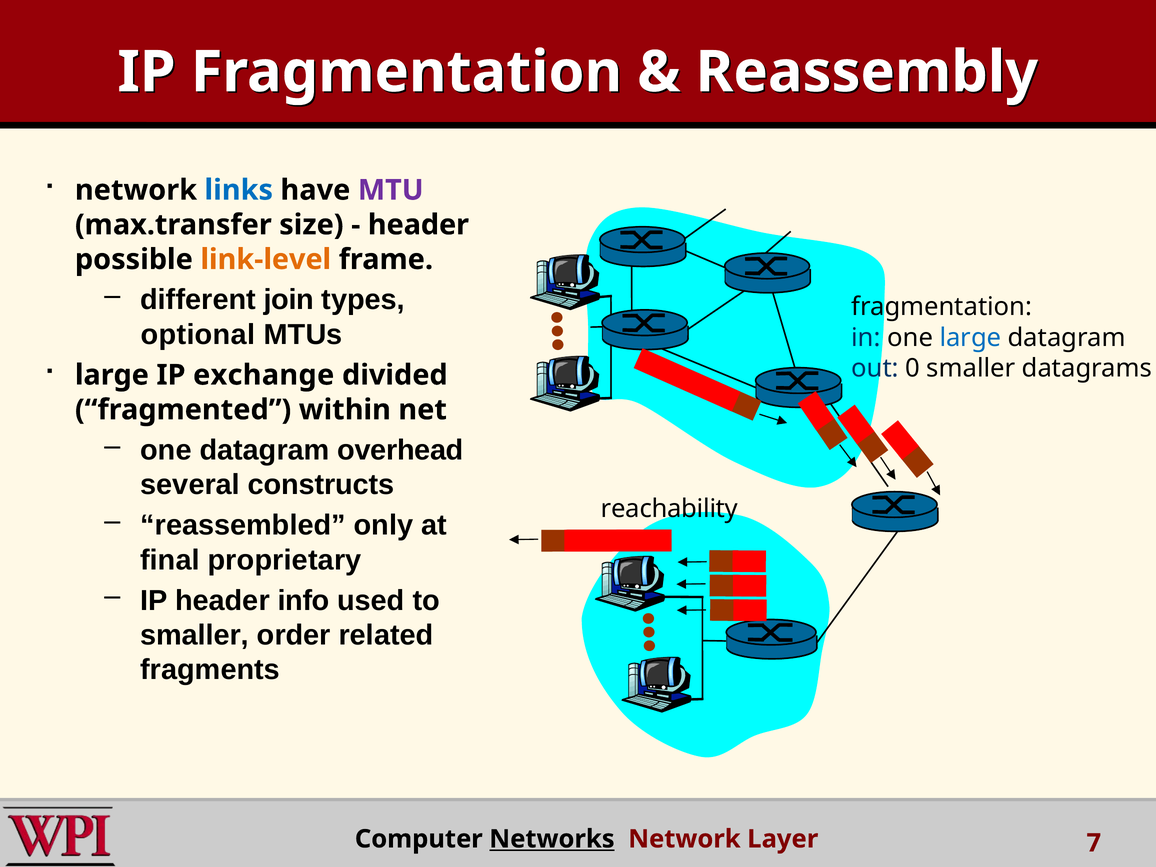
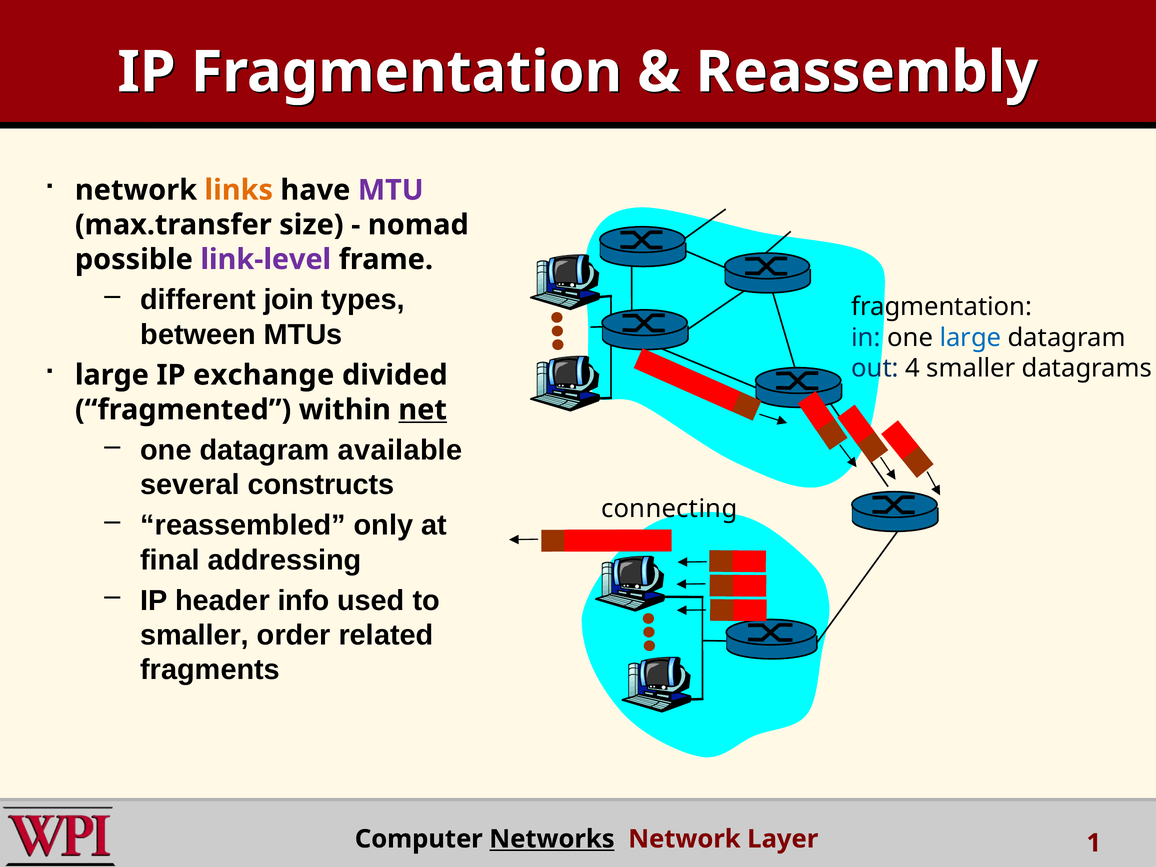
links colour: blue -> orange (239, 190)
header: header -> nomad (418, 225)
link-level colour: orange -> purple (266, 259)
optional: optional -> between (198, 335)
0: 0 -> 4 (913, 369)
net underline: none -> present (423, 410)
overhead: overhead -> available (400, 450)
reachability: reachability -> connecting (669, 509)
proprietary: proprietary -> addressing (285, 560)
7: 7 -> 1 (1094, 843)
